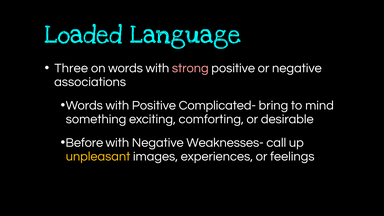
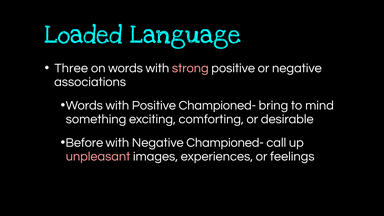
Positive Complicated-: Complicated- -> Championed- (217, 105)
Negative Weaknesses-: Weaknesses- -> Championed- (225, 143)
unpleasant colour: yellow -> pink (98, 156)
